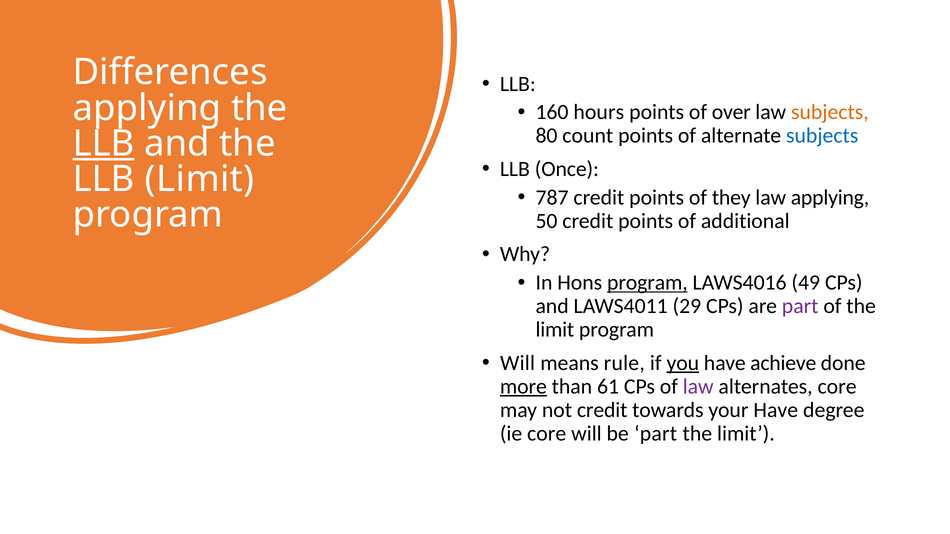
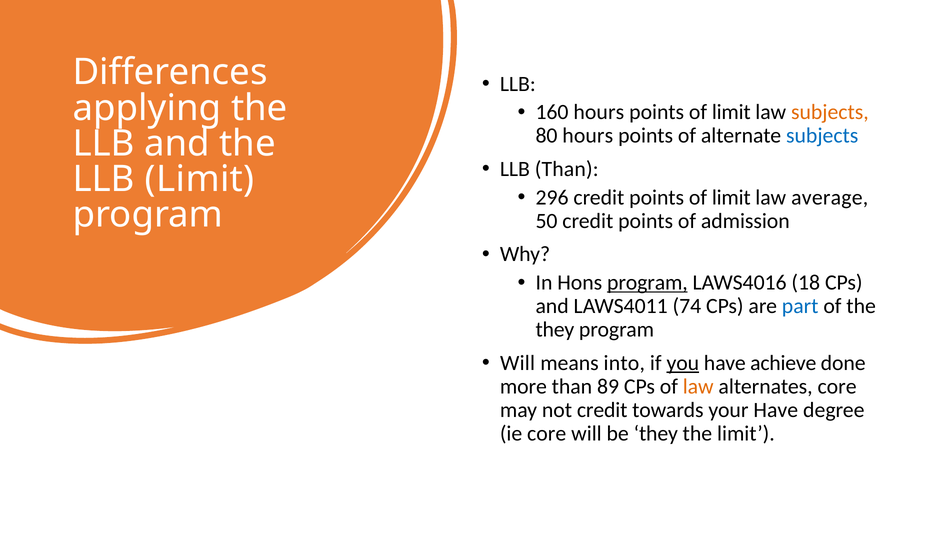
over: over -> limit (731, 112)
80 count: count -> hours (588, 136)
LLB underline: present -> none (104, 144)
LLB Once: Once -> Than (567, 169)
787: 787 -> 296 (552, 198)
credit points of they: they -> limit (731, 198)
law applying: applying -> average (830, 198)
additional: additional -> admission (745, 221)
49: 49 -> 18 (806, 283)
29: 29 -> 74 (687, 306)
part colour: purple -> blue (800, 306)
limit: limit -> they (555, 330)
rule: rule -> into (624, 363)
more underline: present -> none (523, 387)
61: 61 -> 89 (608, 387)
law colour: purple -> orange (698, 387)
be part: part -> they (656, 434)
